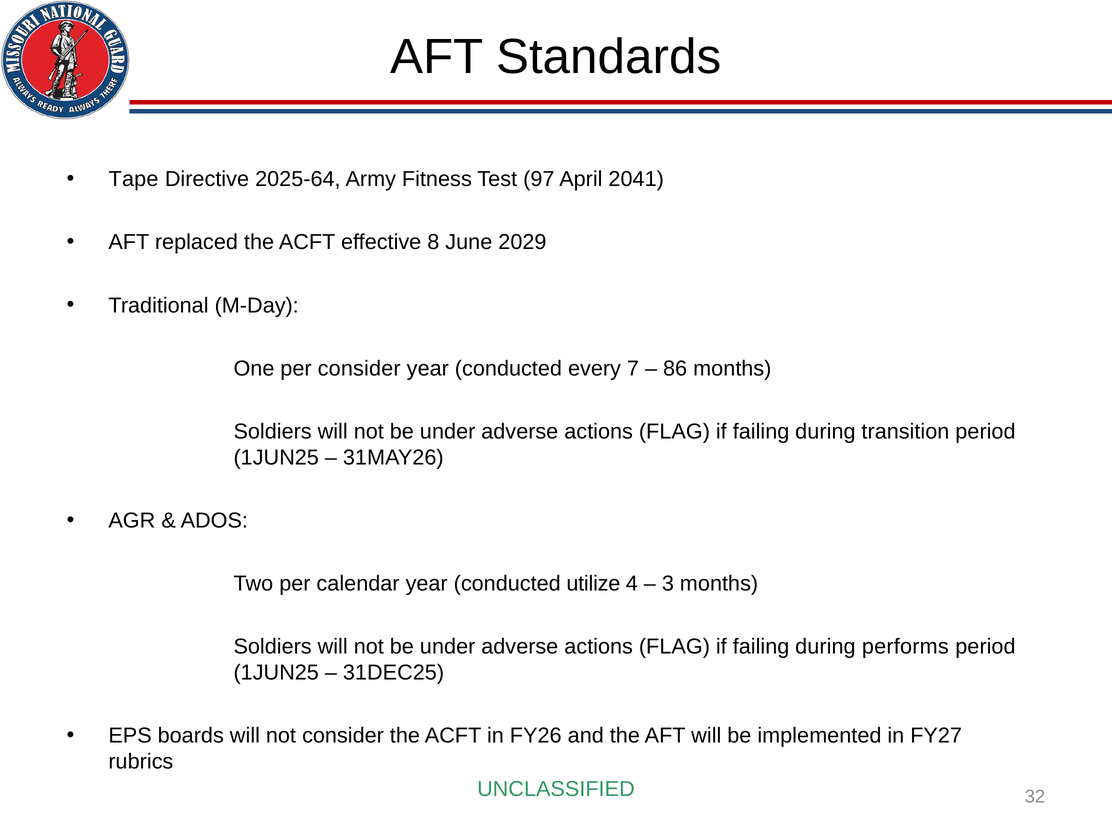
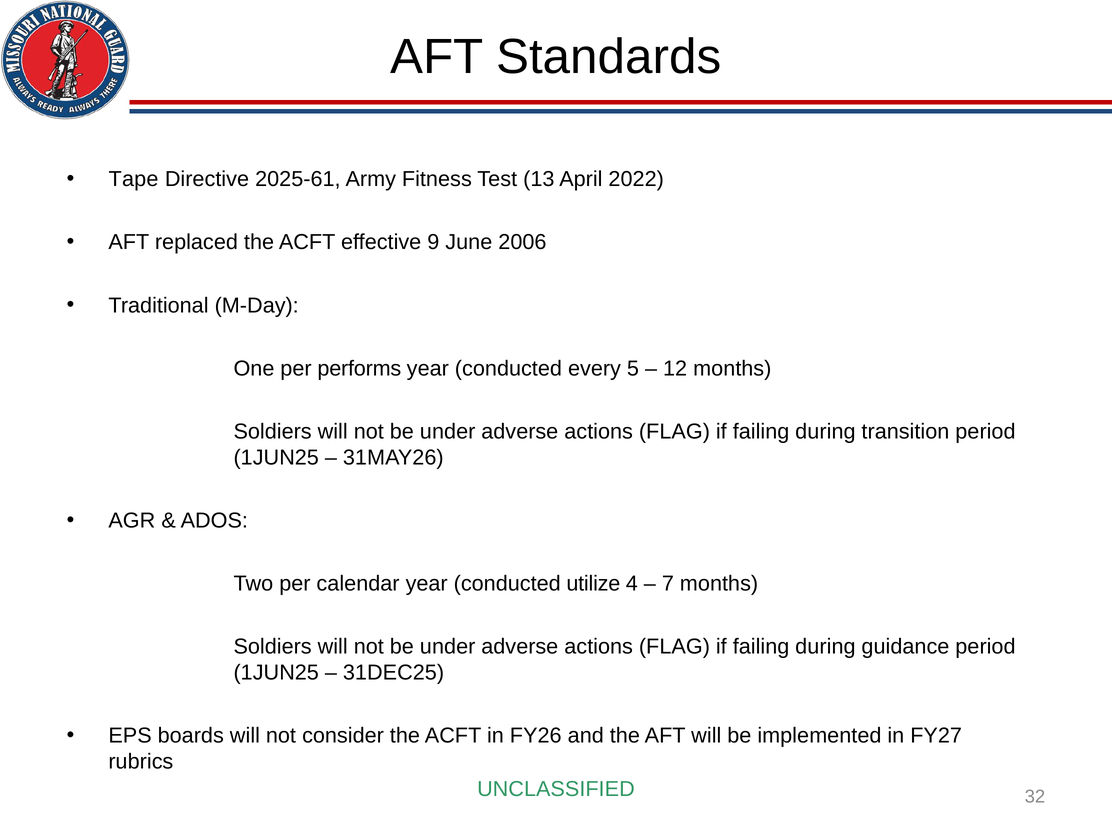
2025-64: 2025-64 -> 2025-61 (298, 179)
97: 97 -> 13 (539, 179)
2041: 2041 -> 2022 (636, 179)
8: 8 -> 9 (433, 242)
2029: 2029 -> 2006 (522, 242)
per consider: consider -> performs (359, 368)
7: 7 -> 5 (633, 368)
86: 86 -> 12 (675, 368)
3: 3 -> 7 (668, 584)
performs: performs -> guidance (905, 647)
